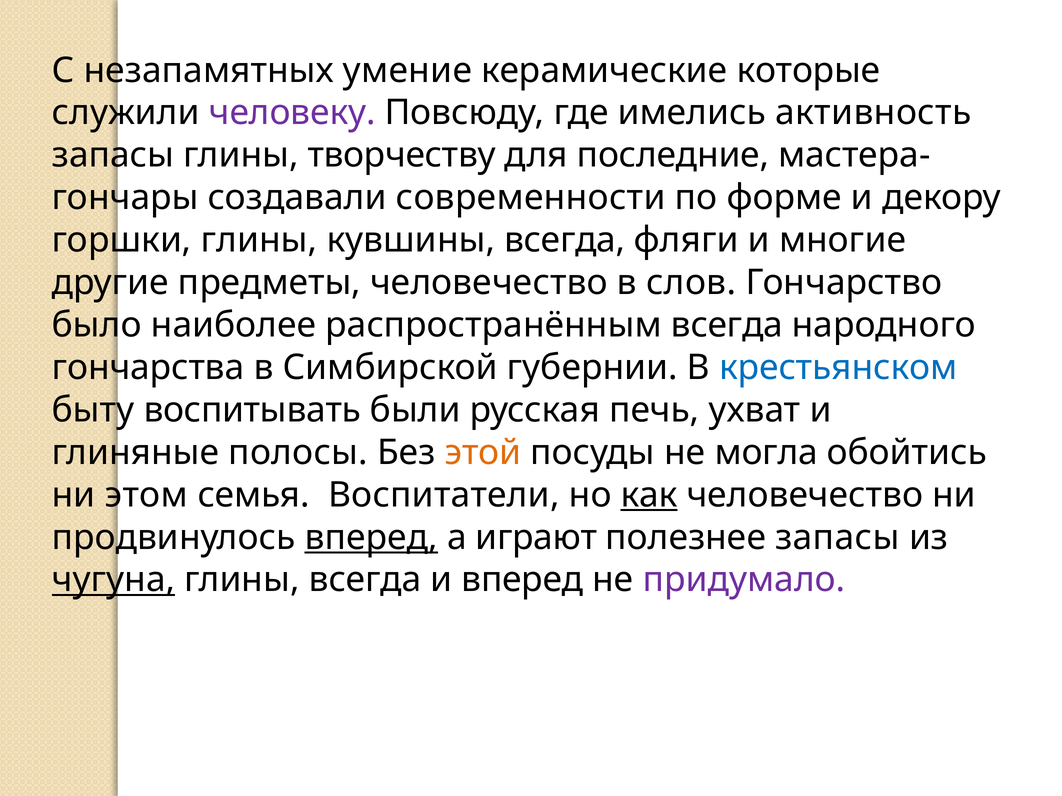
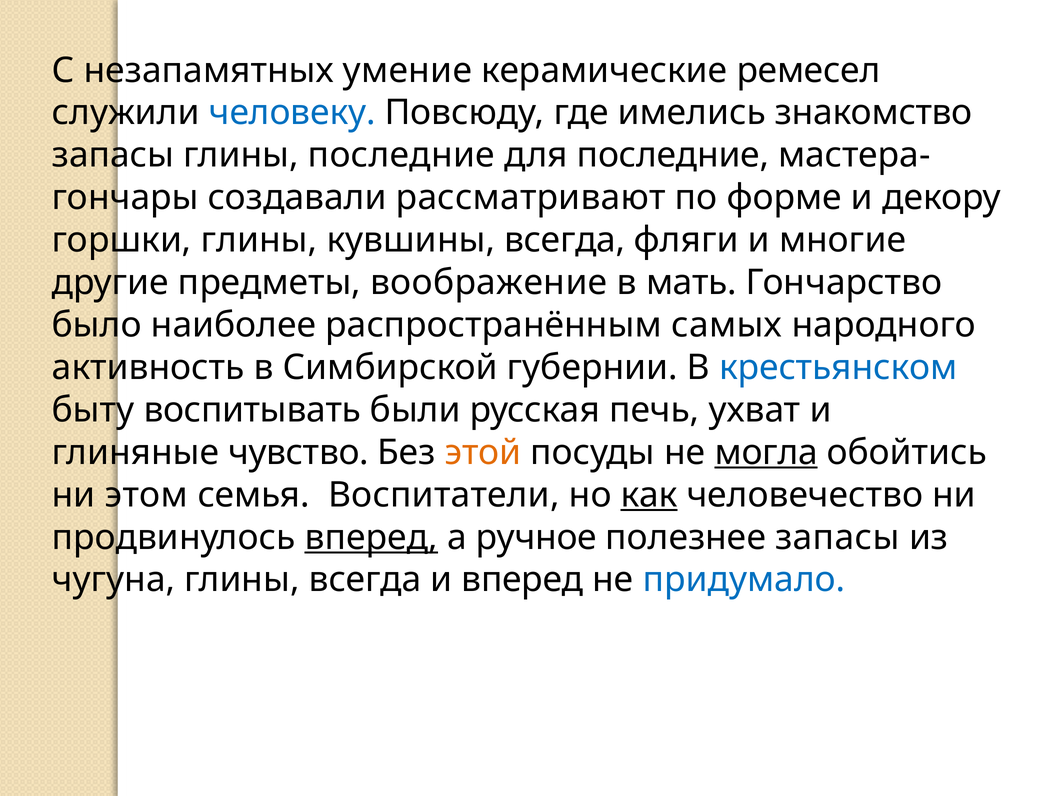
которые: которые -> ремесел (808, 70)
человеку colour: purple -> blue (292, 113)
активность: активность -> знакомство (874, 113)
глины творчеству: творчеству -> последние (401, 155)
современности: современности -> рассматривают (531, 198)
предметы человечество: человечество -> воображение (489, 283)
слов: слов -> мать (692, 283)
распространённым всегда: всегда -> самых (727, 325)
гончарства: гончарства -> активность (148, 368)
полосы: полосы -> чувство (298, 453)
могла underline: none -> present (766, 453)
играют: играют -> ручное (536, 538)
чугуна underline: present -> none (114, 580)
придумало colour: purple -> blue (744, 580)
